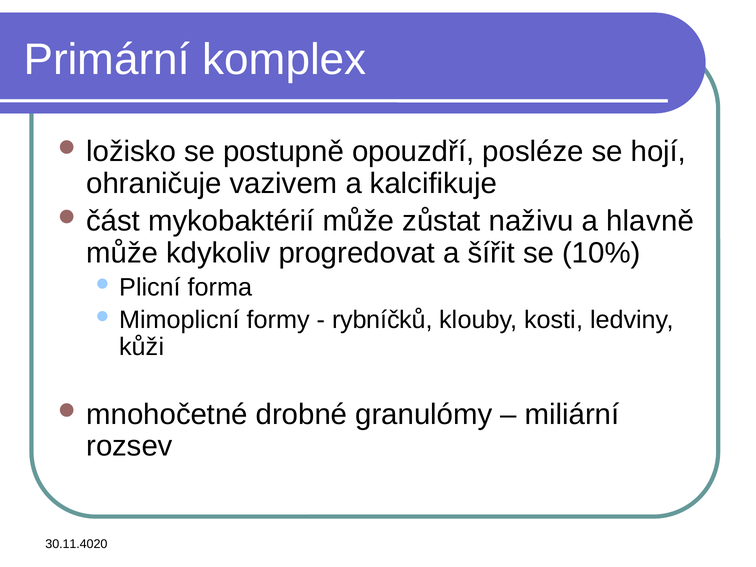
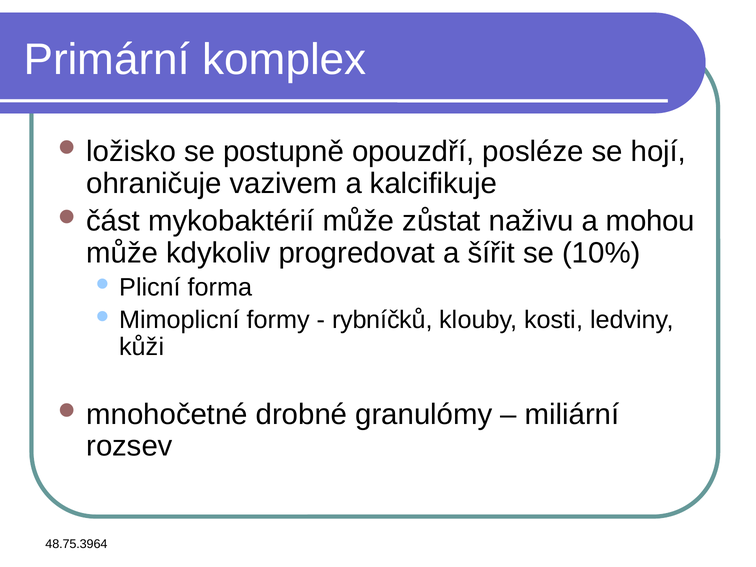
hlavně: hlavně -> mohou (650, 221)
30.11.4020: 30.11.4020 -> 48.75.3964 (76, 544)
